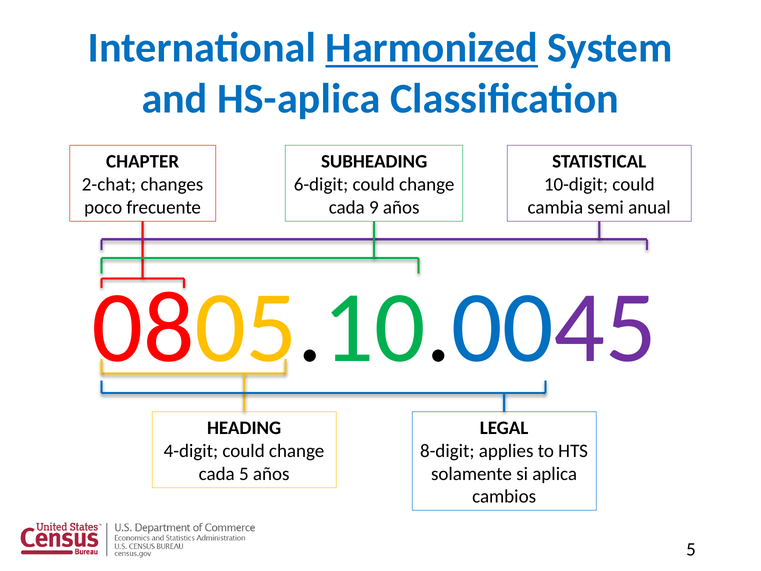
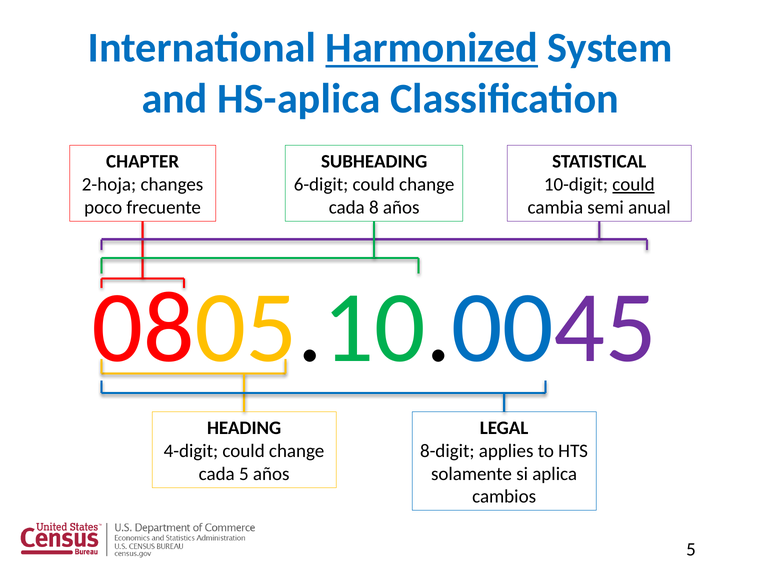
2-chat: 2-chat -> 2-hoja (109, 184)
could underline: none -> present (633, 184)
9: 9 -> 8 (374, 207)
